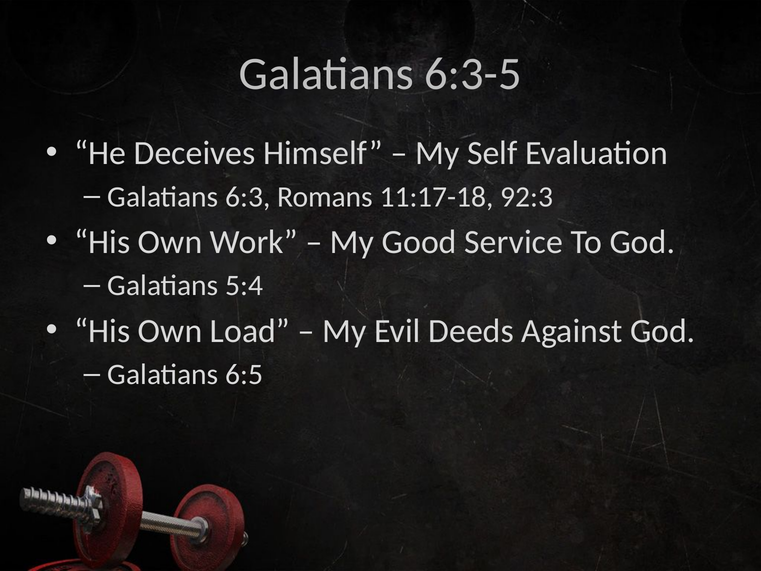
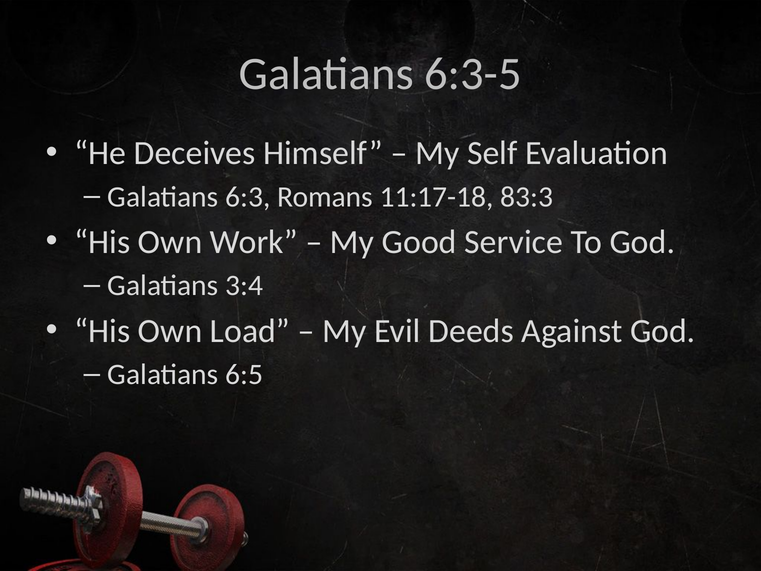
92:3: 92:3 -> 83:3 (527, 197)
5:4: 5:4 -> 3:4 (244, 286)
